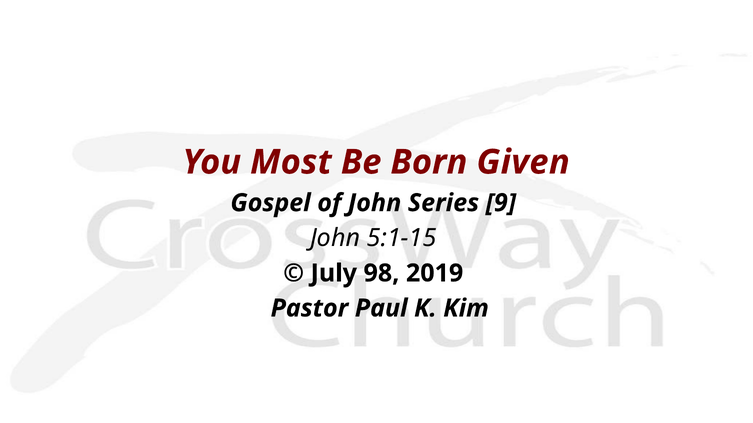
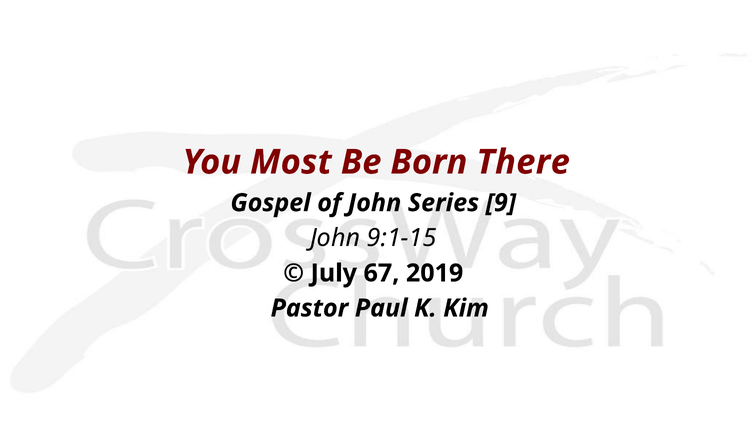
Given: Given -> There (523, 162)
5:1-15: 5:1-15 -> 9:1-15 (402, 238)
98: 98 -> 67 (381, 273)
